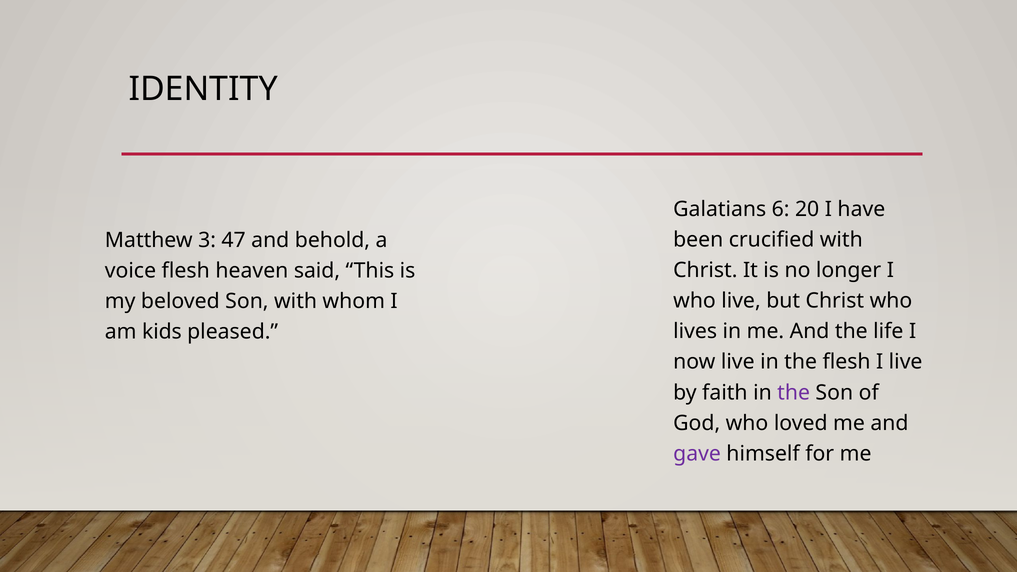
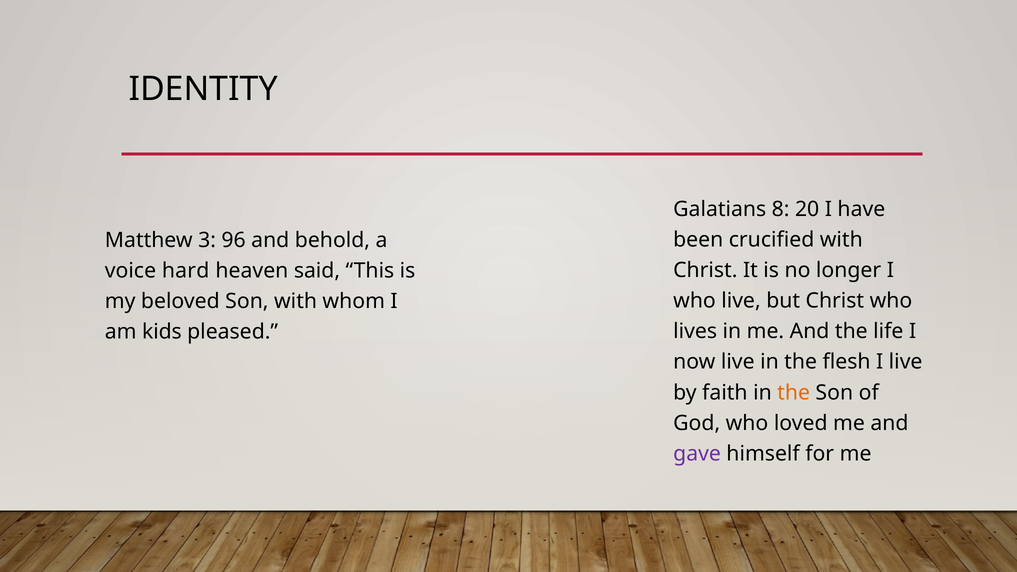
6: 6 -> 8 (781, 209)
47: 47 -> 96 (234, 240)
voice flesh: flesh -> hard (186, 271)
the colour: purple -> orange (794, 393)
